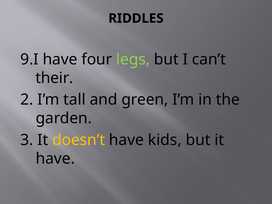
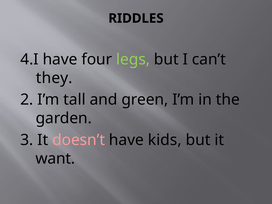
9.I: 9.I -> 4.I (29, 59)
their: their -> they (54, 78)
doesn’t colour: yellow -> pink (79, 140)
have: have -> want (55, 159)
